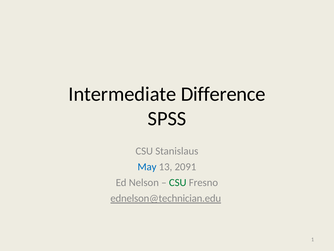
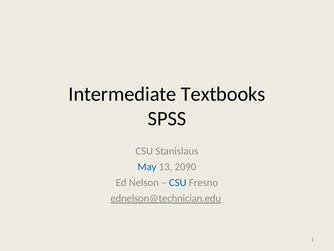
Difference: Difference -> Textbooks (223, 94)
2091: 2091 -> 2090 (185, 167)
CSU colour: green -> blue (178, 182)
